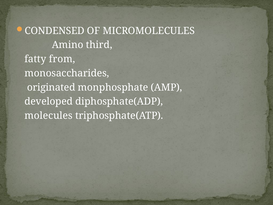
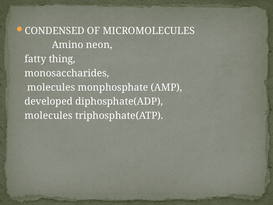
third: third -> neon (99, 45)
from: from -> thing (62, 59)
originated: originated -> molecules (51, 87)
